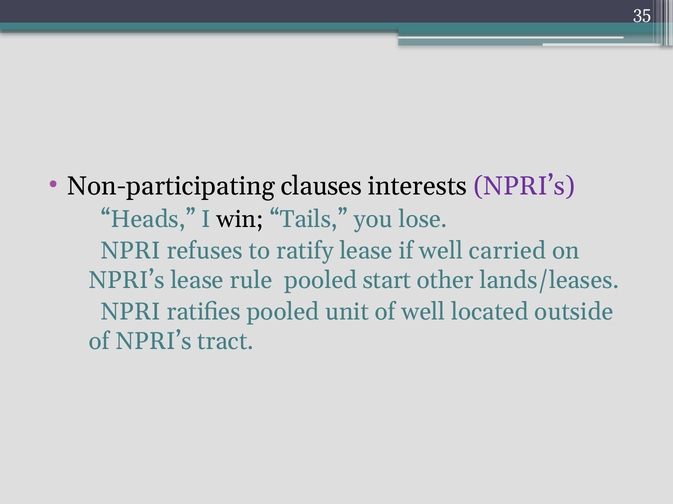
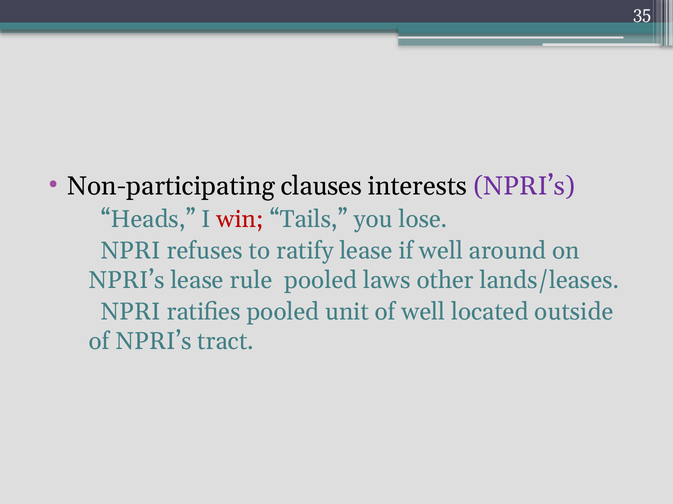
win colour: black -> red (240, 219)
carried: carried -> around (508, 251)
start: start -> laws (387, 280)
